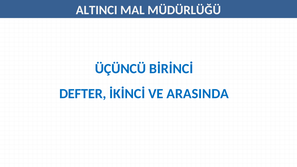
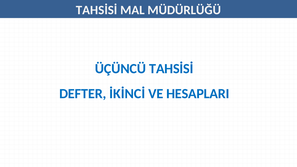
ALTINCI: ALTINCI -> TAHSİSİ (97, 10)
ÜÇÜNCÜ BİRİNCİ: BİRİNCİ -> TAHSİSİ (171, 69)
ARASINDA: ARASINDA -> HESAPLARI (198, 94)
